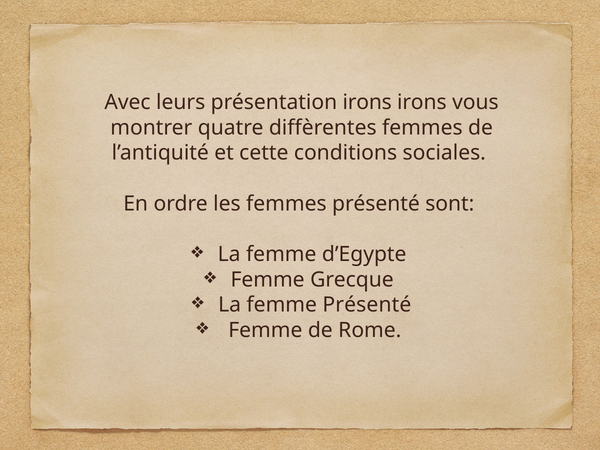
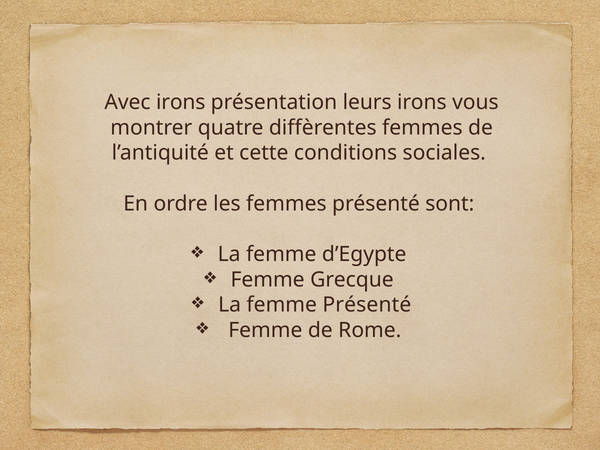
Avec leurs: leurs -> irons (181, 102)
présentation irons: irons -> leurs (367, 102)
